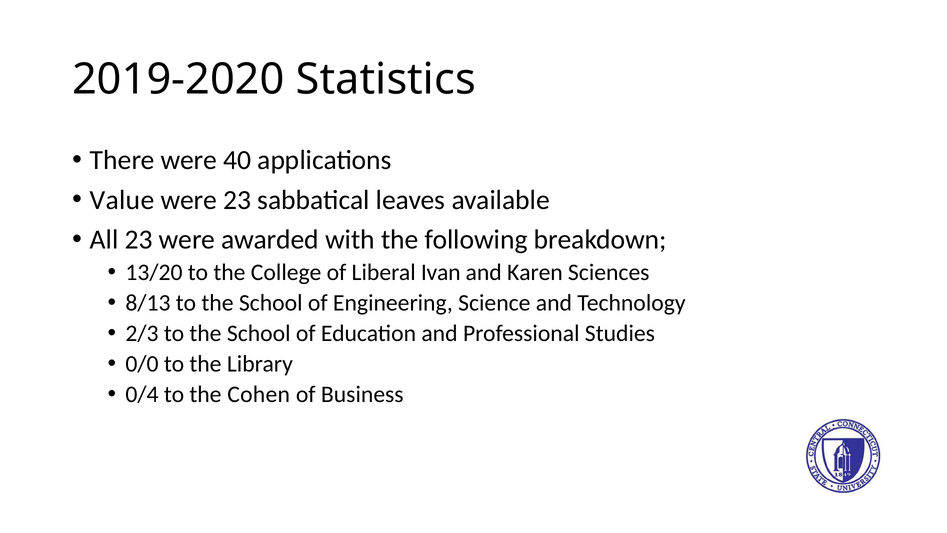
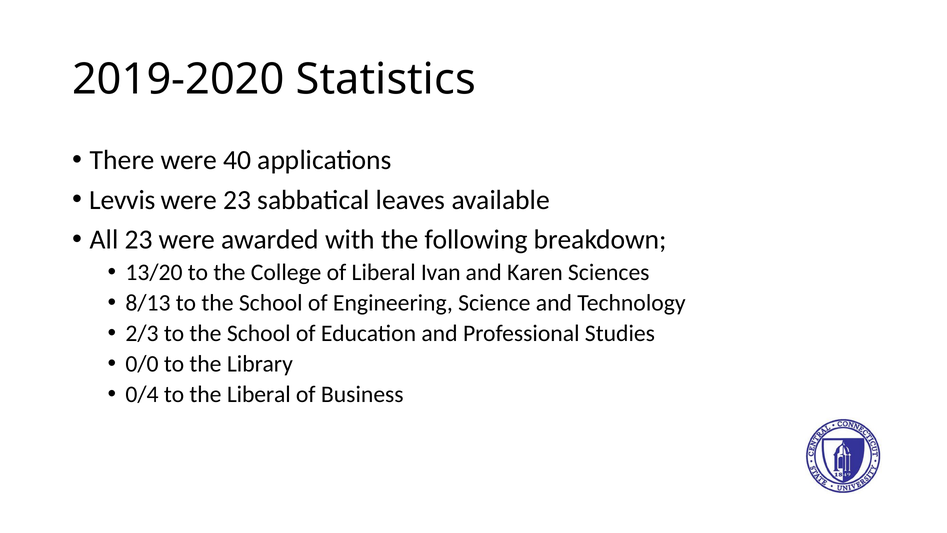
Value: Value -> Levvis (122, 200)
the Cohen: Cohen -> Liberal (259, 394)
